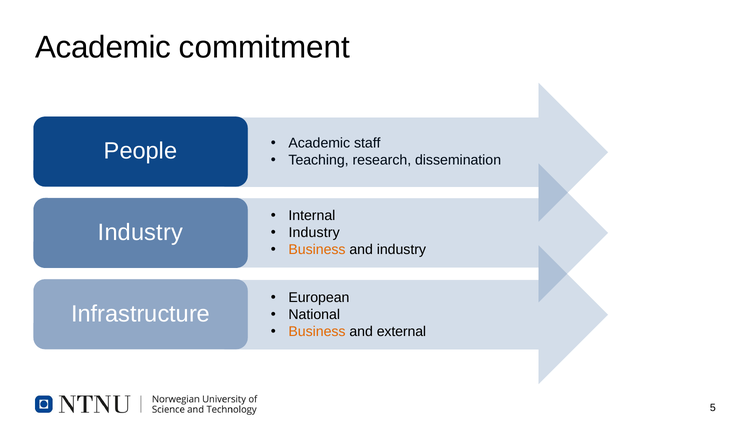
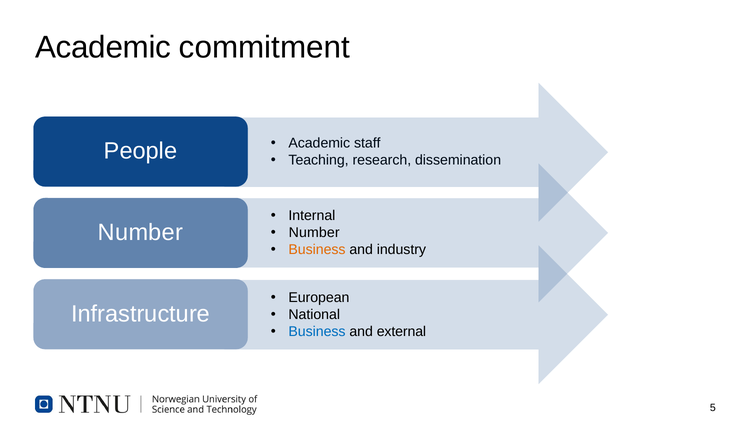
Industry: Industry -> Number (140, 232)
Industry: Industry -> Number (314, 233)
Business colour: orange -> blue (317, 332)
